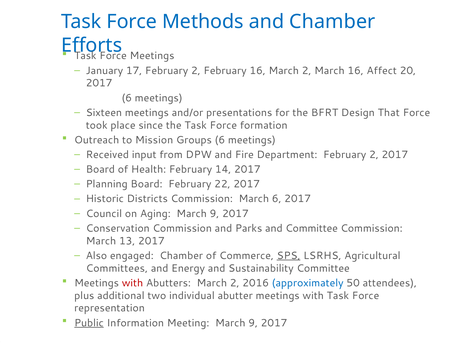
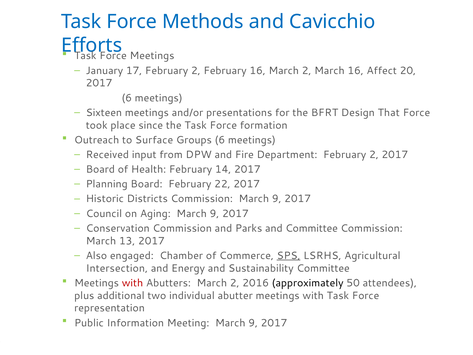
and Chamber: Chamber -> Cavicchio (332, 21)
Mission: Mission -> Surface (154, 140)
Commission March 6: 6 -> 9 (277, 199)
Committees: Committees -> Intersection (117, 268)
approximately colour: blue -> black (308, 283)
Public underline: present -> none (89, 323)
